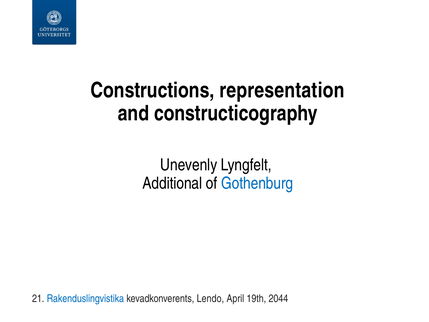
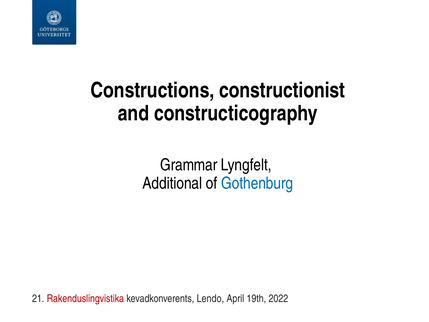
representation: representation -> constructionist (282, 90)
Unevenly: Unevenly -> Grammar (189, 165)
Rakenduslingvistika colour: blue -> red (85, 298)
2044: 2044 -> 2022 (278, 298)
